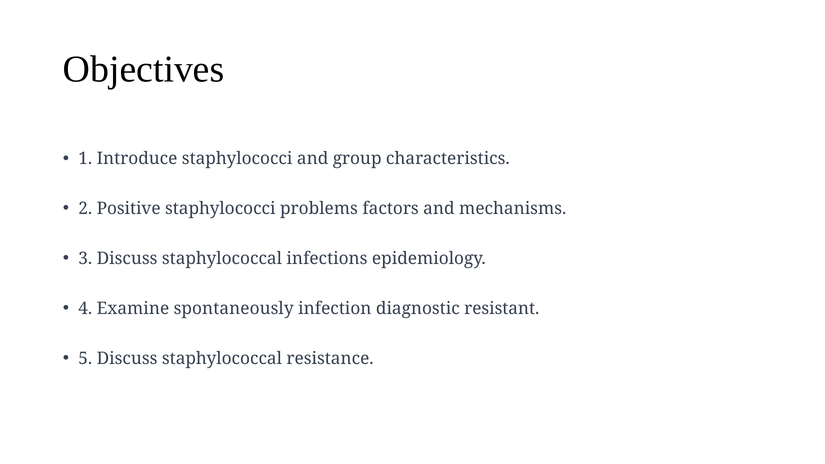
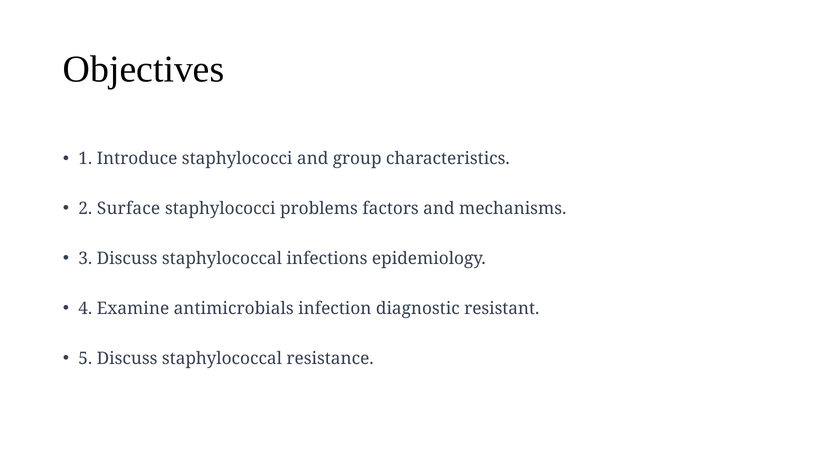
Positive: Positive -> Surface (129, 209)
spontaneously: spontaneously -> antimicrobials (234, 309)
